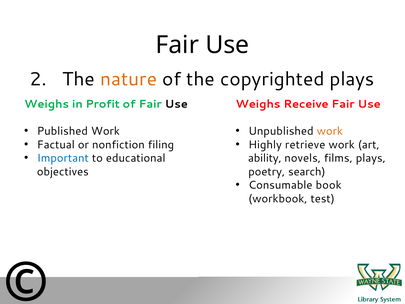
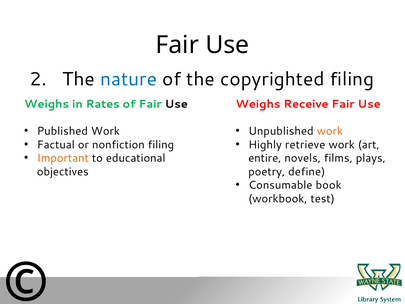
nature colour: orange -> blue (129, 79)
copyrighted plays: plays -> filing (352, 79)
Profit: Profit -> Rates (103, 104)
Important colour: blue -> orange (63, 158)
ability: ability -> entire (265, 158)
search: search -> define (307, 172)
